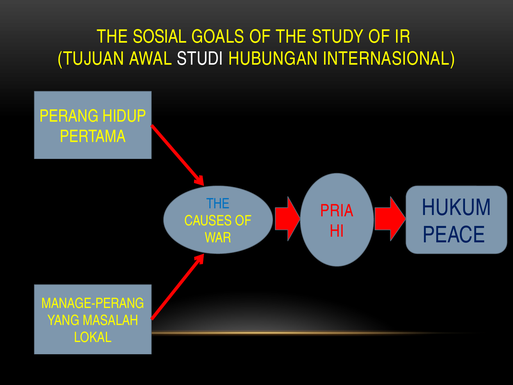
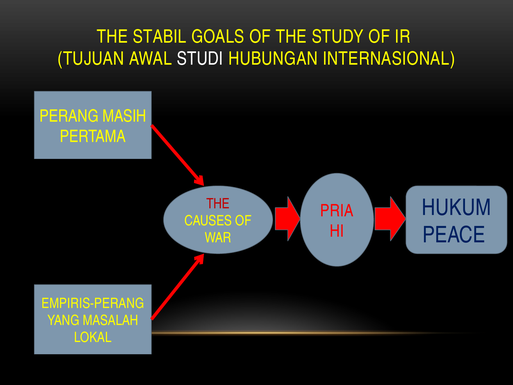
SOSIAL: SOSIAL -> STABIL (160, 37)
HIDUP: HIDUP -> MASIH (124, 116)
THE colour: blue -> red (218, 204)
MANAGE-PERANG: MANAGE-PERANG -> EMPIRIS-PERANG (93, 303)
